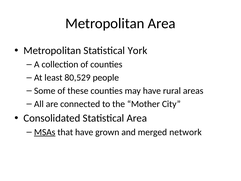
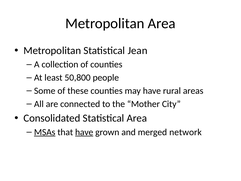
York: York -> Jean (138, 51)
80,529: 80,529 -> 50,800 (78, 78)
have underline: none -> present (84, 132)
